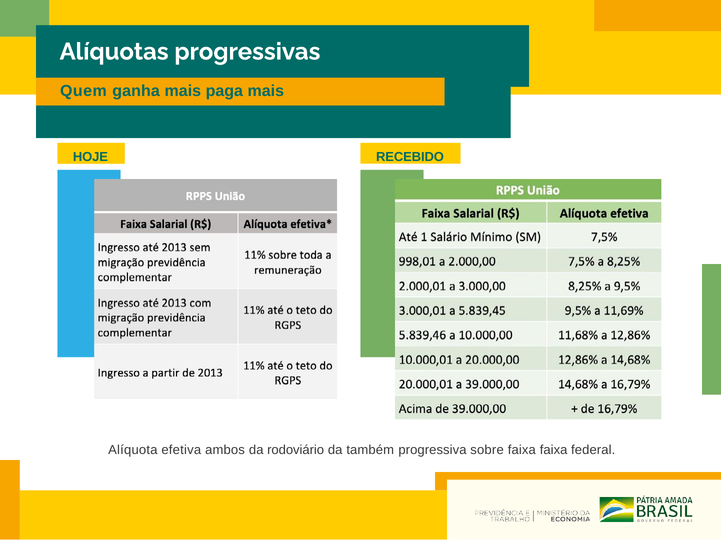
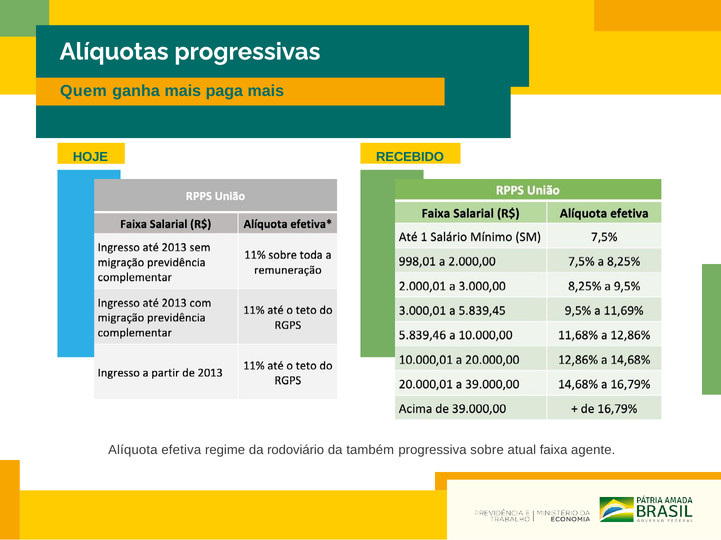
ambos: ambos -> regime (225, 450)
sobre faixa: faixa -> atual (522, 450)
federal: federal -> agente (593, 450)
